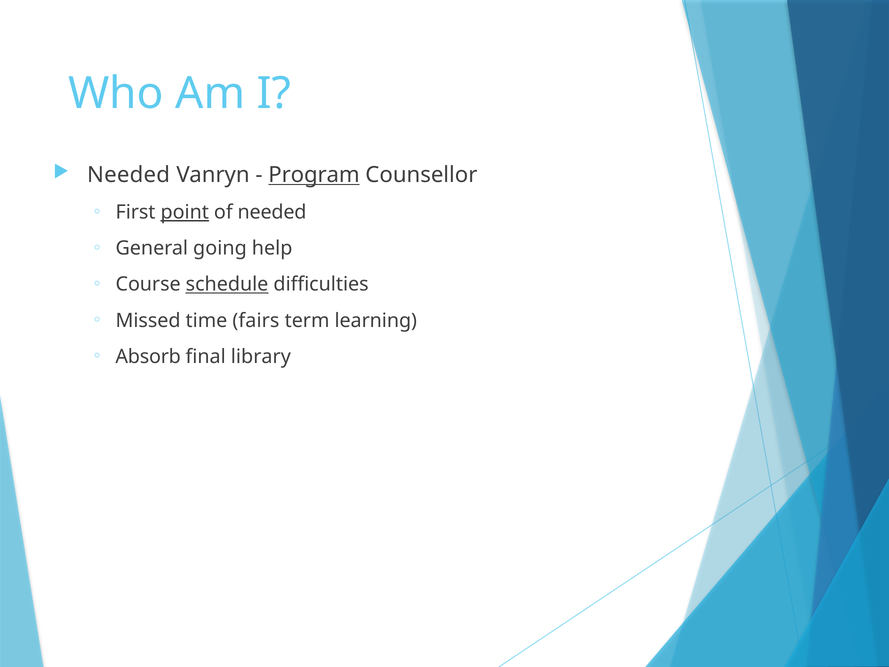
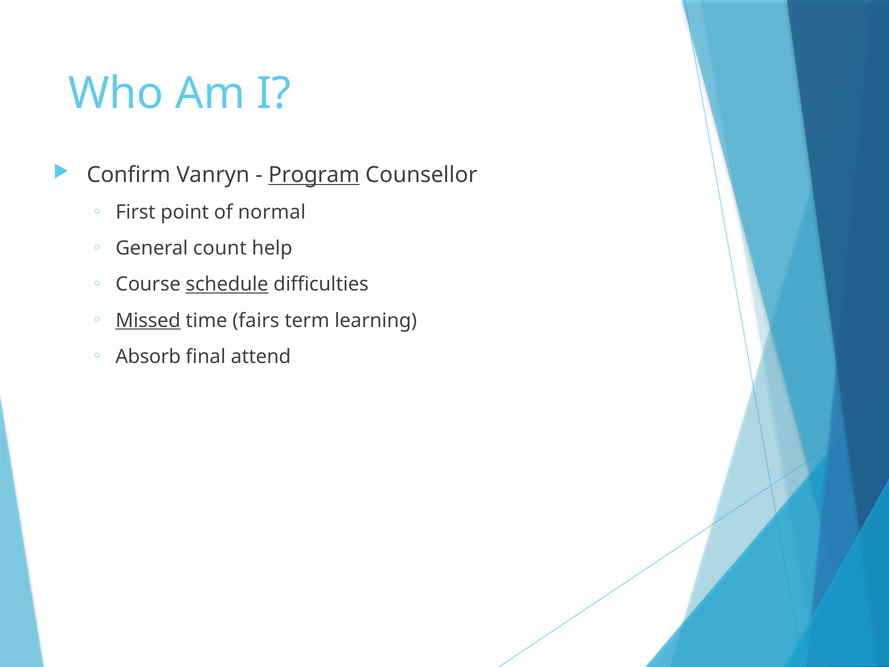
Needed: Needed -> Confirm (129, 175)
point underline: present -> none (185, 212)
of needed: needed -> normal (272, 212)
going: going -> count (220, 248)
Missed underline: none -> present (148, 320)
library: library -> attend (261, 356)
